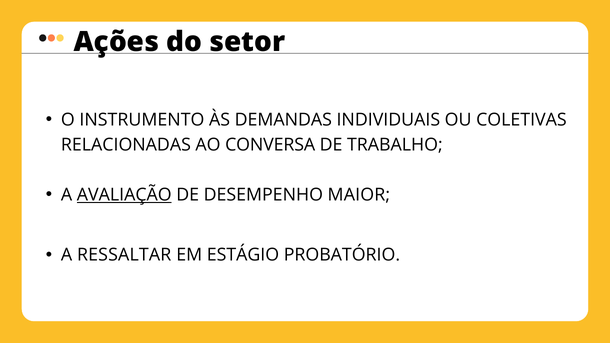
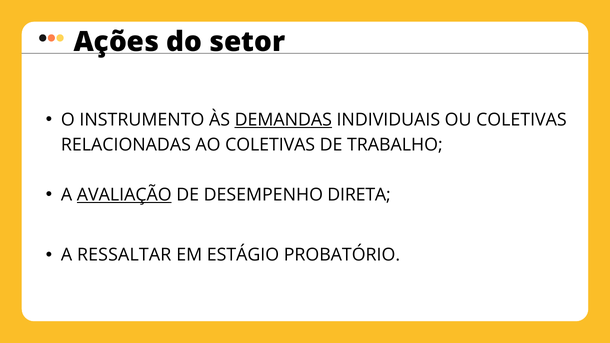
DEMANDAS underline: none -> present (283, 120)
AO CONVERSA: CONVERSA -> COLETIVAS (270, 145)
MAIOR: MAIOR -> DIRETA (359, 195)
